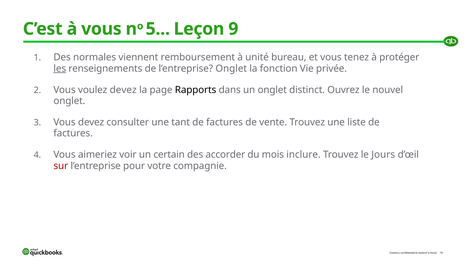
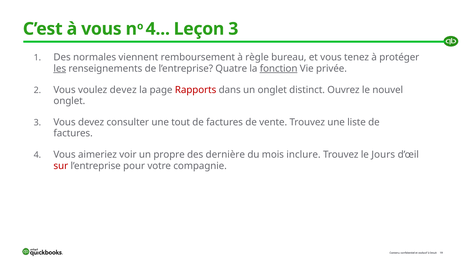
5: 5 -> 4 (158, 29)
Leçon 9: 9 -> 3 (233, 29)
unité: unité -> règle (257, 57)
l’entreprise Onglet: Onglet -> Quatre (231, 68)
fonction underline: none -> present (279, 68)
Rapports colour: black -> red (196, 90)
tant: tant -> tout (181, 122)
certain: certain -> propre (169, 155)
accorder: accorder -> dernière (225, 155)
